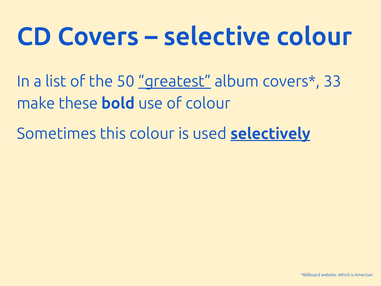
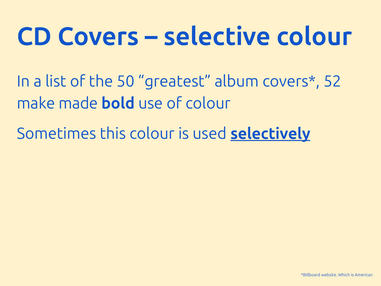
greatest underline: present -> none (175, 81)
33: 33 -> 52 (332, 81)
these: these -> made (78, 103)
